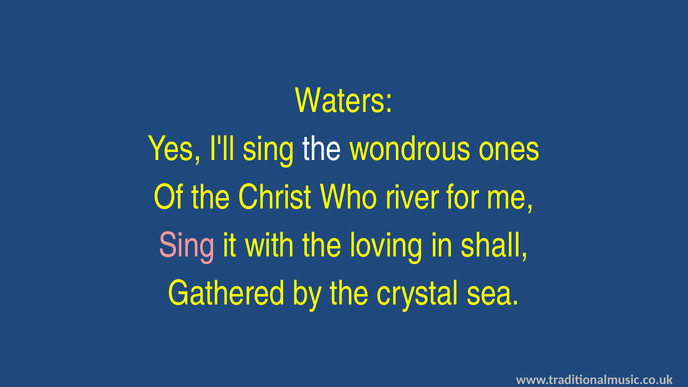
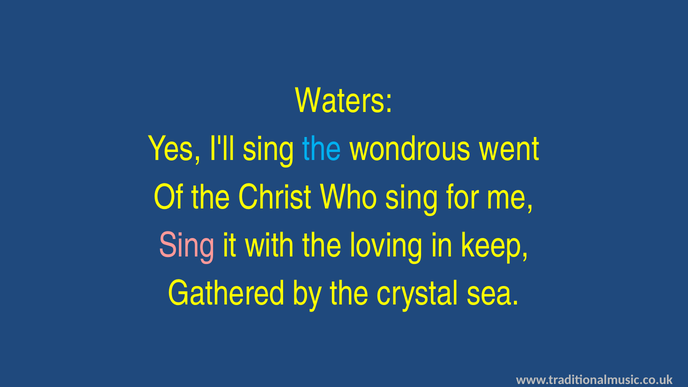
the colour: white -> light blue (322, 149)
ones: ones -> went (509, 149)
Who river: river -> sing (412, 197)
shall: shall -> keep (495, 245)
